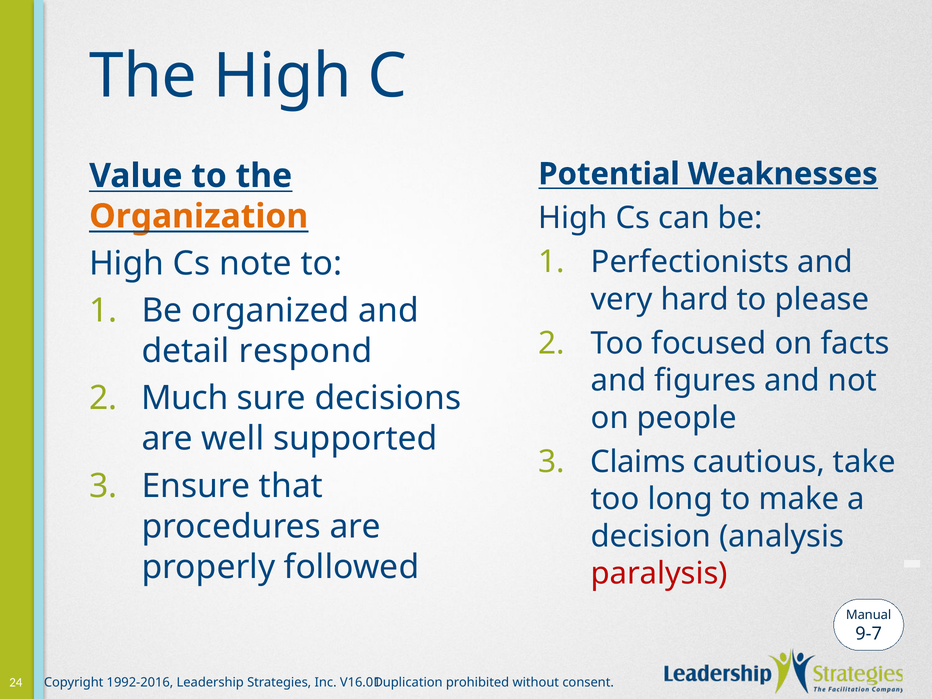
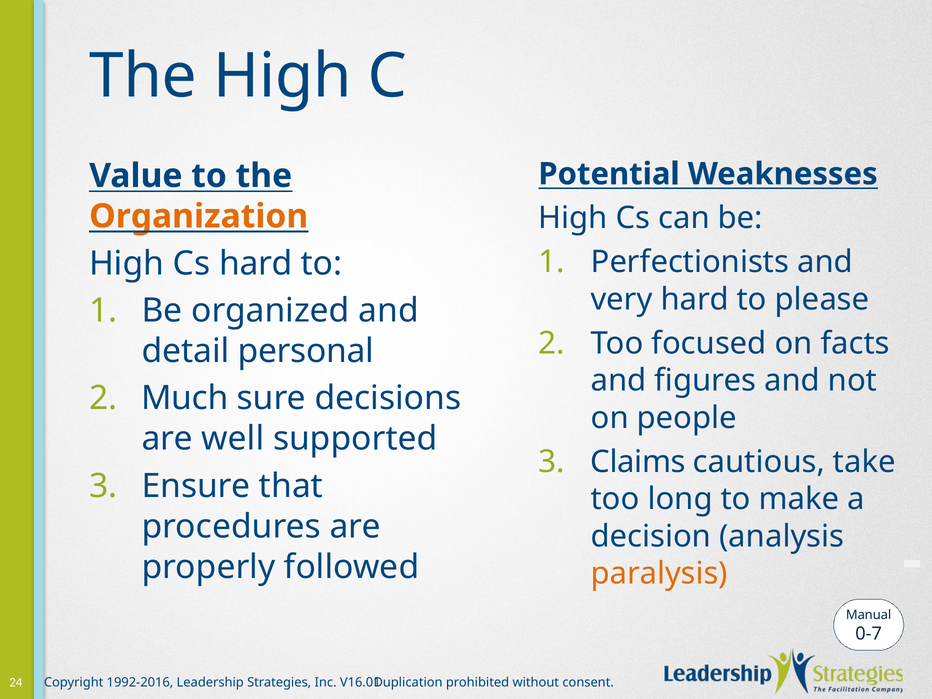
Cs note: note -> hard (256, 264)
respond: respond -> personal (306, 351)
paralysis colour: red -> orange (659, 574)
9-7: 9-7 -> 0-7 (869, 634)
